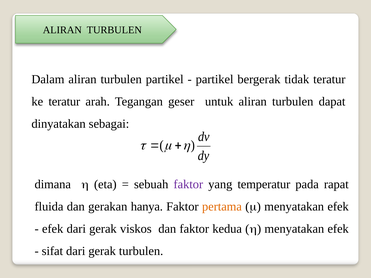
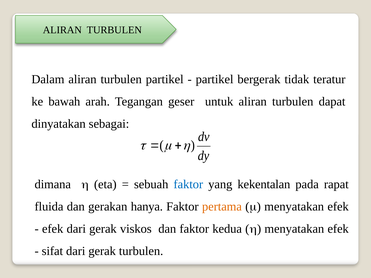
ke teratur: teratur -> bawah (64, 102)
faktor colour: purple -> blue (188, 184)
temperatur: temperatur -> kekentalan (264, 184)
